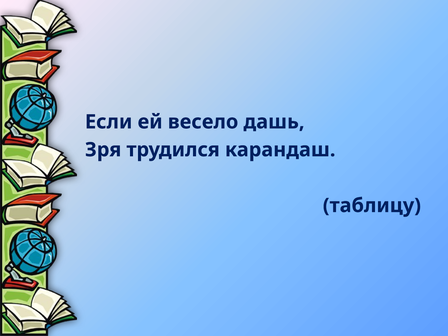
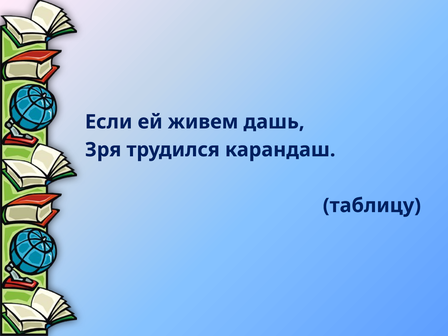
весело: весело -> живем (203, 122)
